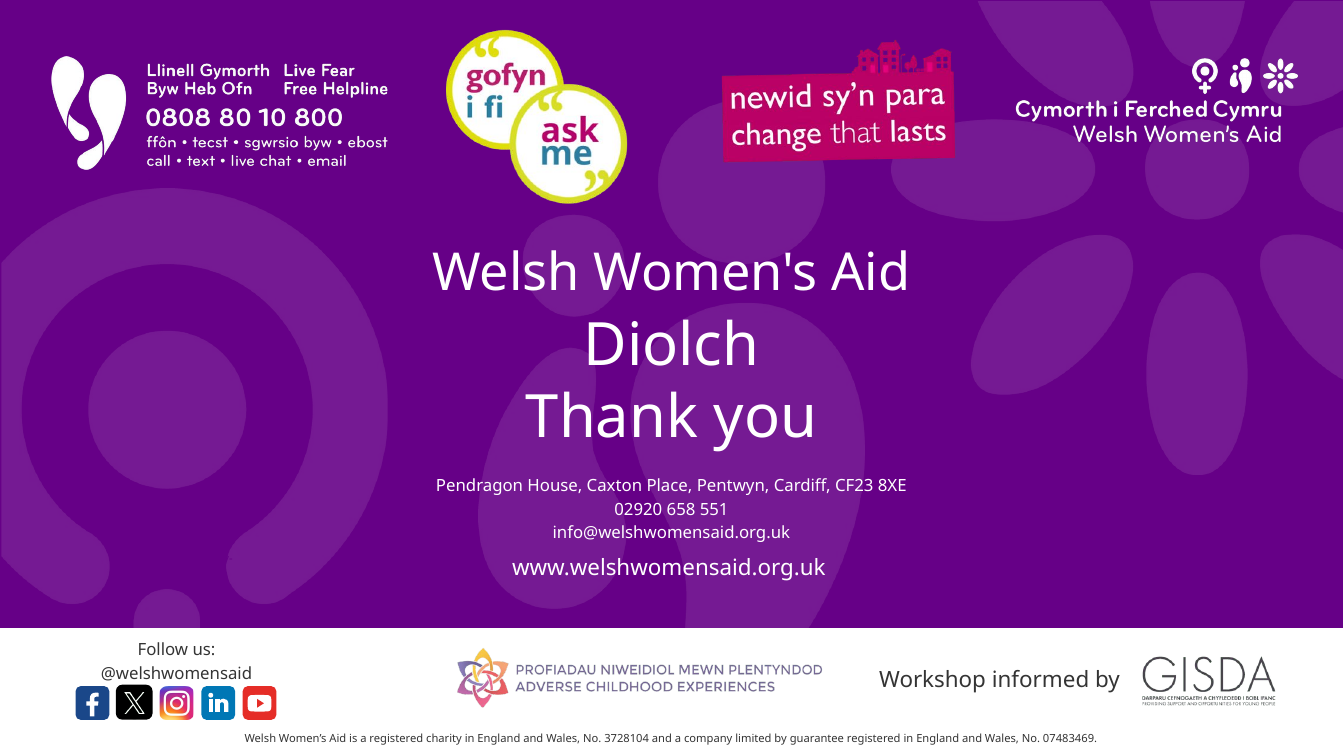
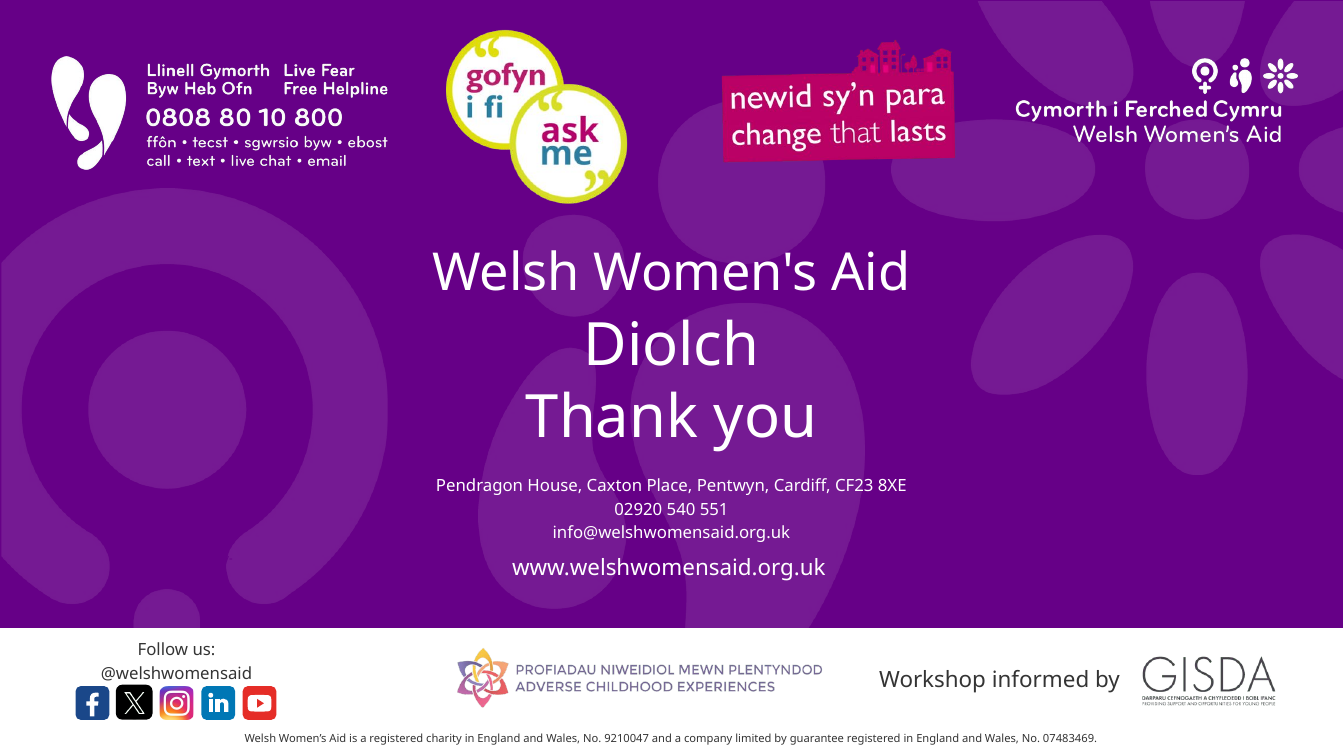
658: 658 -> 540 (681, 509)
3728104: 3728104 -> 9210047 (627, 739)
